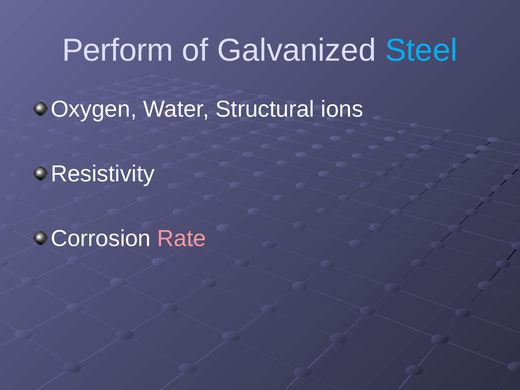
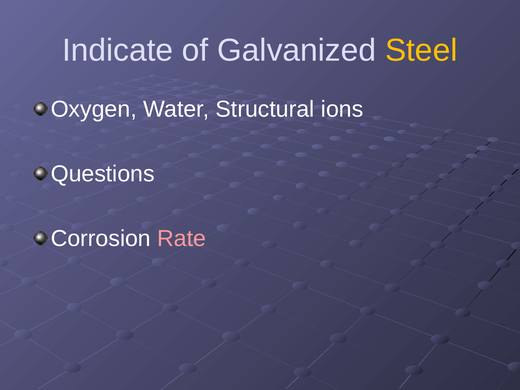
Perform: Perform -> Indicate (118, 50)
Steel colour: light blue -> yellow (421, 50)
Resistivity: Resistivity -> Questions (103, 174)
